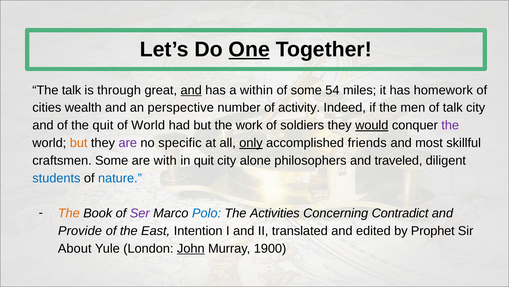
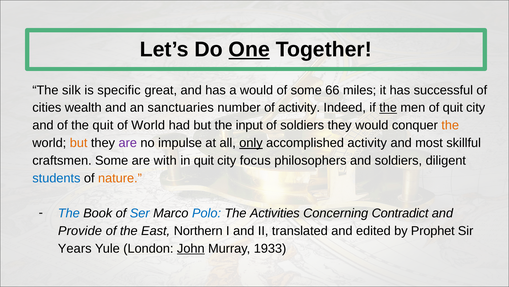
The talk: talk -> silk (71, 90)
through: through -> specific (119, 90)
and underline: present -> none (191, 90)
a within: within -> would (257, 90)
54: 54 -> 66 (332, 90)
homework: homework -> successful (443, 90)
perspective: perspective -> sanctuaries (181, 108)
the underline: none -> present (388, 108)
of talk: talk -> quit (453, 108)
work: work -> input (249, 125)
would underline: present -> none (372, 125)
the colour: purple -> orange (450, 125)
specific: specific -> impulse (180, 143)
accomplished friends: friends -> activity (367, 143)
alone: alone -> focus (255, 160)
and traveled: traveled -> soldiers (398, 160)
nature colour: blue -> orange (120, 178)
The colour: orange -> blue (69, 213)
Ser colour: purple -> blue (140, 213)
Intention: Intention -> Northern (198, 230)
About: About -> Years (75, 248)
1900: 1900 -> 1933 (270, 248)
